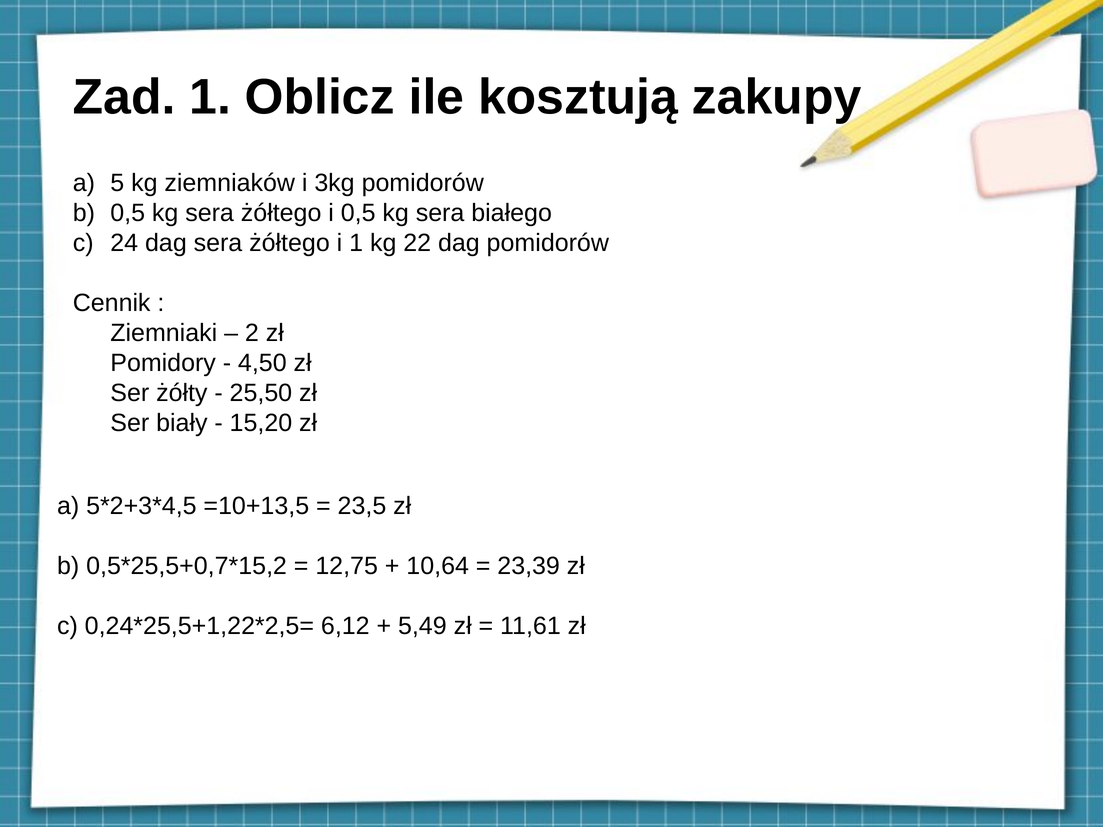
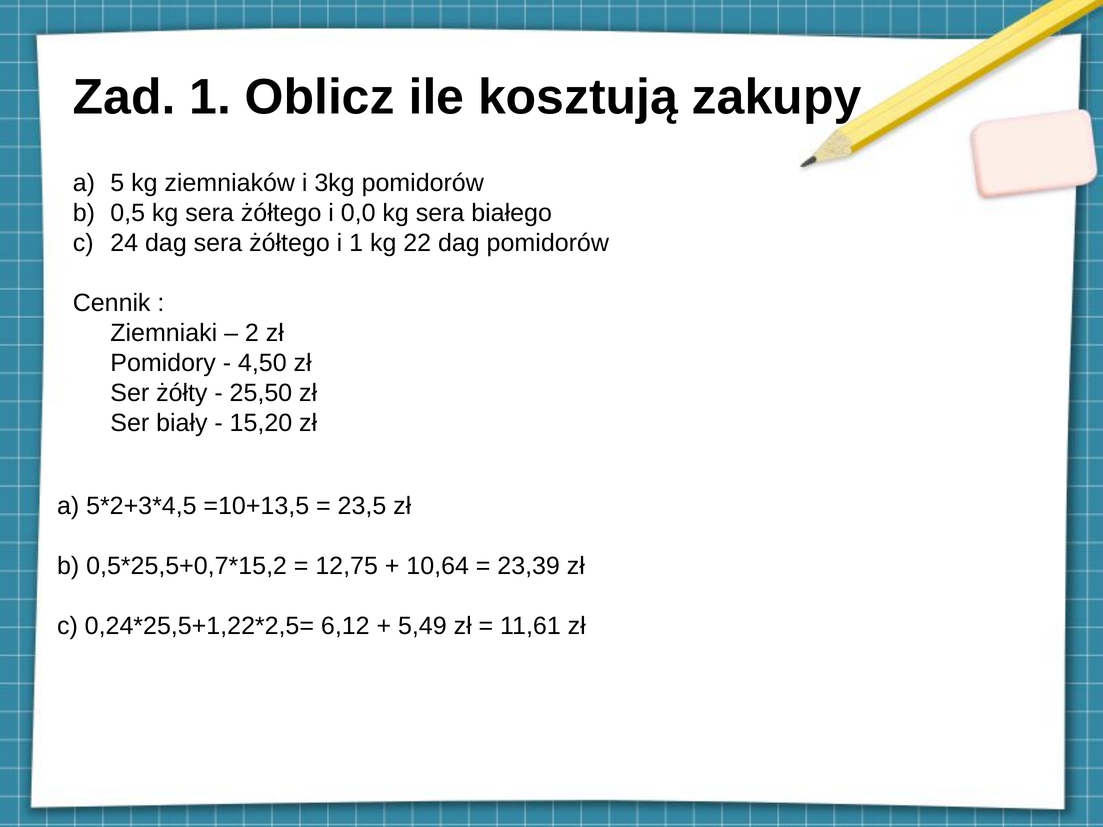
i 0,5: 0,5 -> 0,0 (358, 213)
